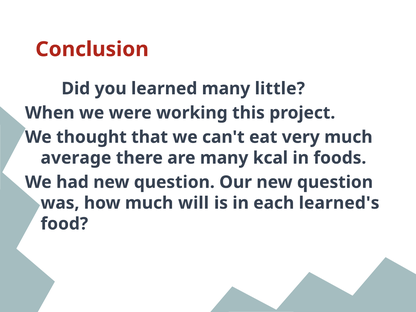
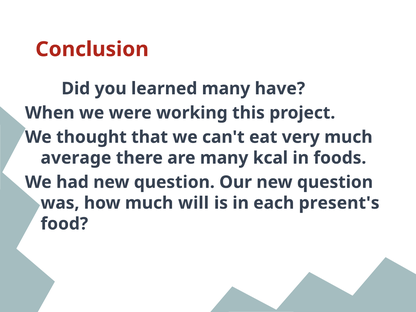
little: little -> have (280, 89)
learned's: learned's -> present's (339, 203)
